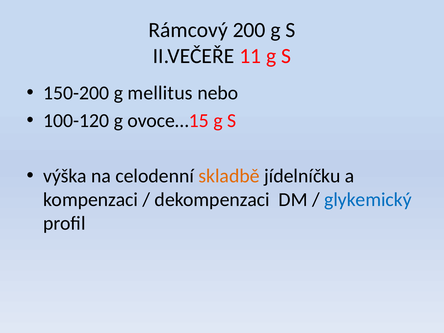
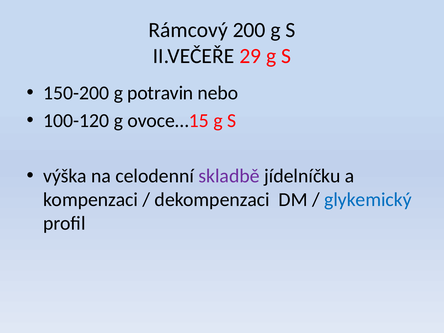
11: 11 -> 29 (250, 56)
mellitus: mellitus -> potravin (160, 93)
skladbě colour: orange -> purple (229, 176)
